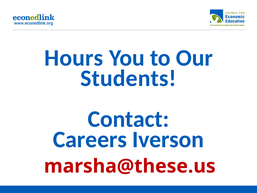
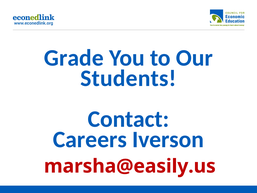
Hours: Hours -> Grade (74, 58)
marsha@these.us: marsha@these.us -> marsha@easily.us (130, 166)
